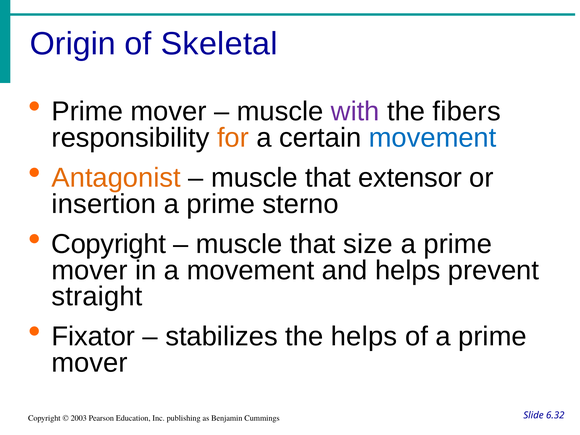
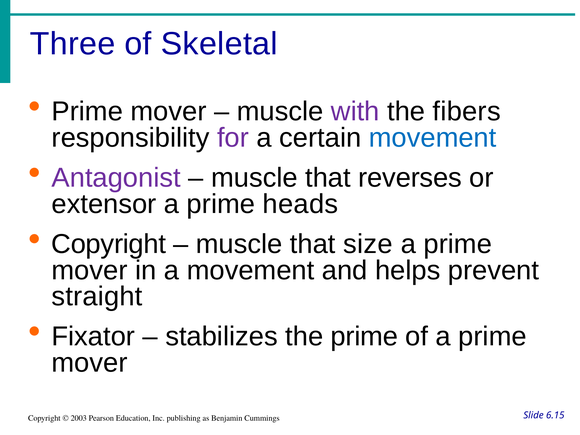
Origin: Origin -> Three (73, 44)
for colour: orange -> purple (233, 138)
Antagonist colour: orange -> purple (116, 178)
extensor: extensor -> reverses (410, 178)
insertion: insertion -> extensor (104, 204)
sterno: sterno -> heads (300, 204)
the helps: helps -> prime (364, 337)
6.32: 6.32 -> 6.15 (555, 415)
